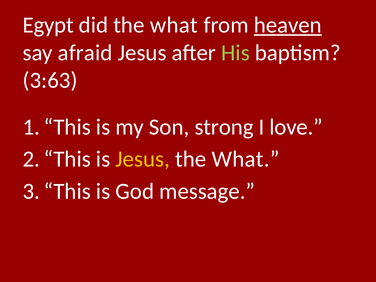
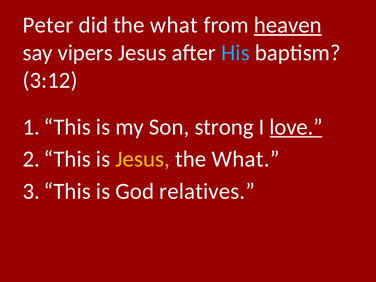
Egypt: Egypt -> Peter (48, 25)
afraid: afraid -> vipers (85, 53)
His colour: light green -> light blue (235, 53)
3:63: 3:63 -> 3:12 (50, 80)
love underline: none -> present (296, 127)
message: message -> relatives (207, 191)
